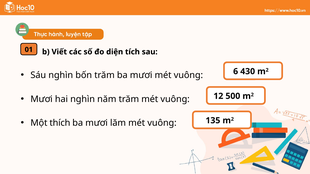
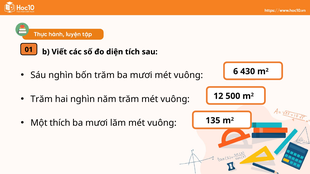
Mươi: Mươi -> Trăm (42, 99)
